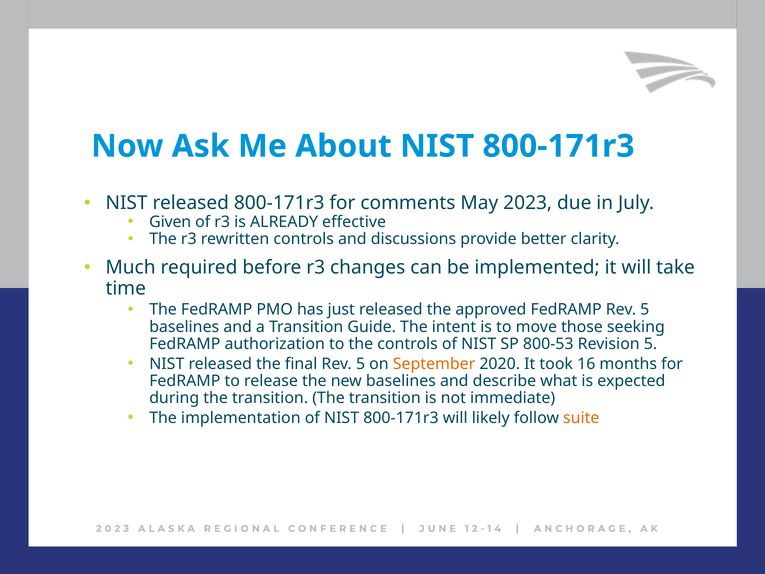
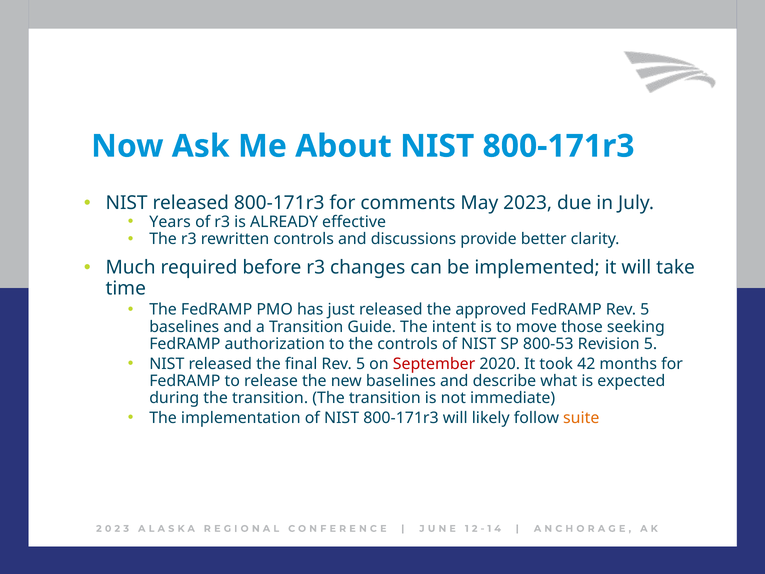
Given: Given -> Years (170, 222)
September colour: orange -> red (434, 364)
16: 16 -> 42 (586, 364)
